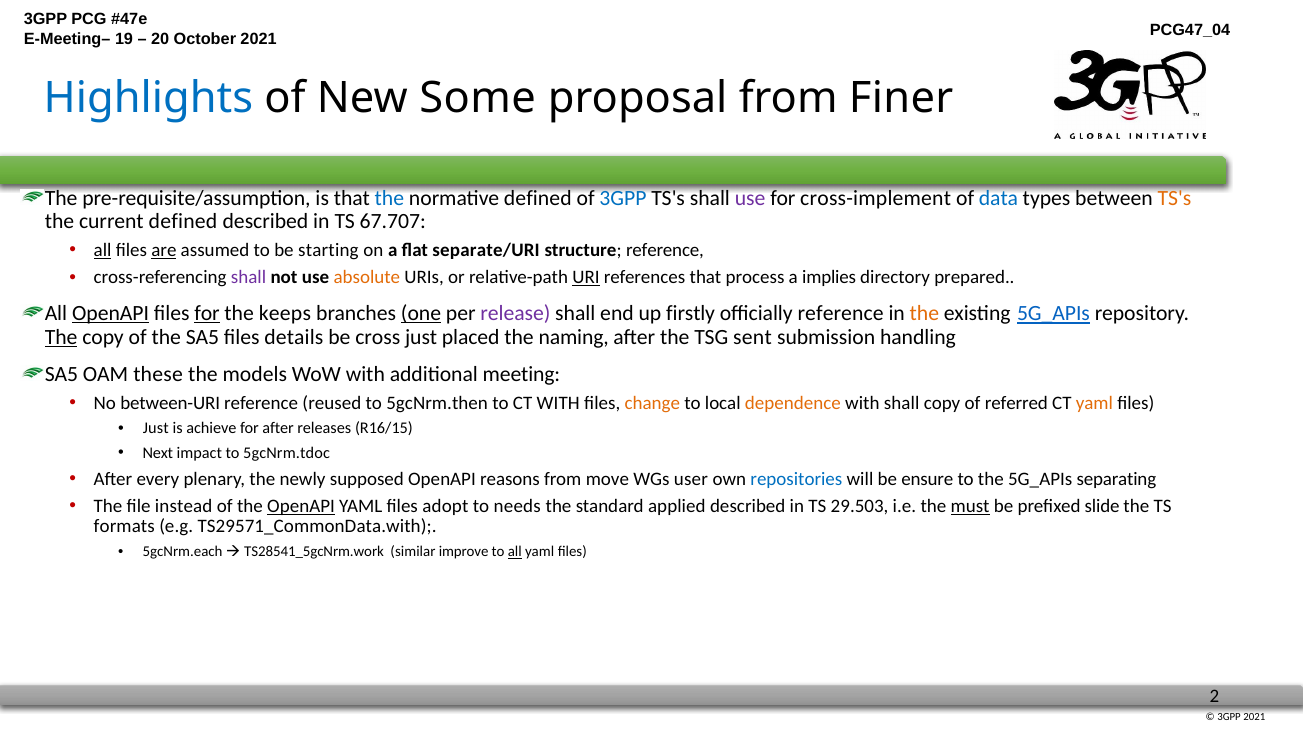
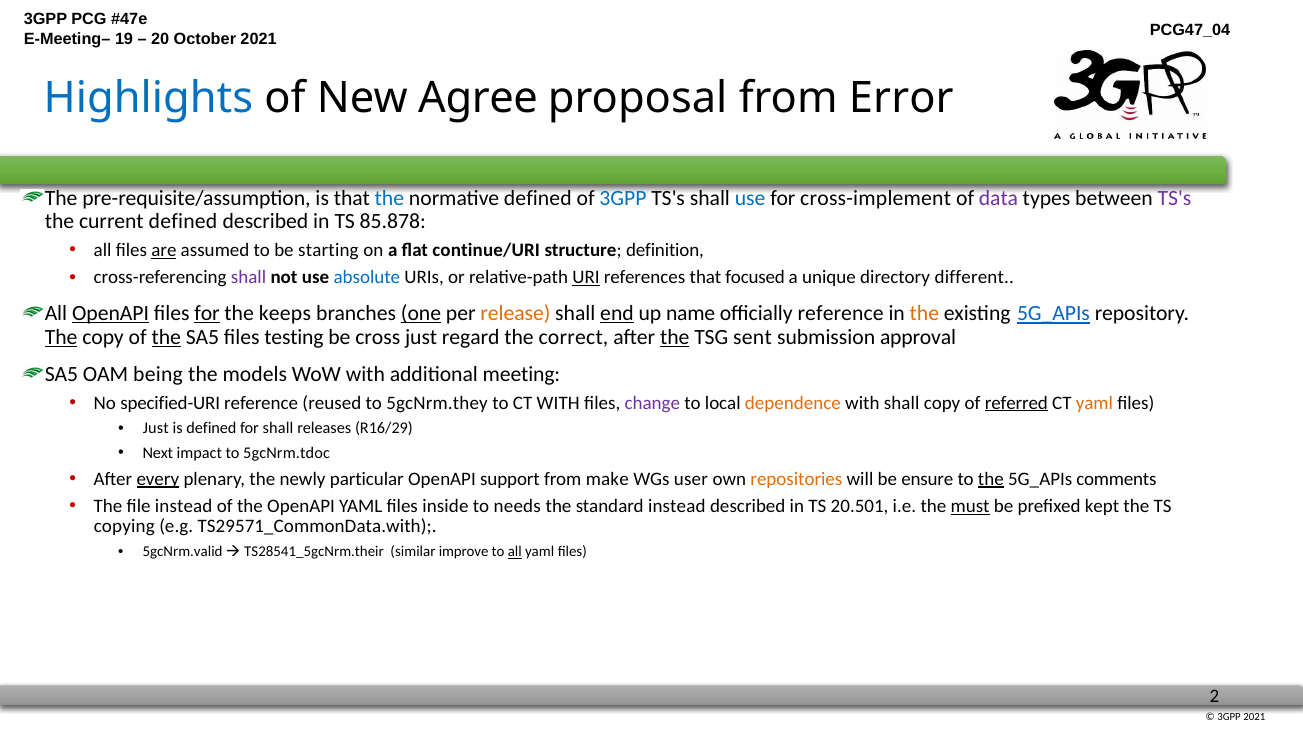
Some: Some -> Agree (478, 98)
Finer: Finer -> Error (901, 98)
use colour: purple -> blue (750, 198)
data colour: blue -> purple (999, 198)
TS's colour: orange -> purple (1174, 198)
67.707: 67.707 -> 85.878 (393, 221)
all underline: present -> none (103, 250)
separate/URI: separate/URI -> continue/URI (486, 250)
structure reference: reference -> definition (665, 250)
absolute colour: orange -> blue (367, 277)
process: process -> focused (755, 277)
implies: implies -> unique (829, 277)
prepared: prepared -> different (974, 277)
release colour: purple -> orange (515, 313)
end underline: none -> present (617, 313)
firstly: firstly -> name (691, 313)
the underline: none -> present (166, 337)
details: details -> testing (294, 337)
placed: placed -> regard (471, 337)
naming: naming -> correct (573, 337)
the underline: none -> present (675, 337)
handling: handling -> approval (918, 337)
these: these -> being (158, 374)
between-URI: between-URI -> specified-URI (170, 403)
5gcNrm.then: 5gcNrm.then -> 5gcNrm.they (437, 403)
change colour: orange -> purple (652, 403)
referred underline: none -> present (1016, 403)
is achieve: achieve -> defined (211, 429)
for after: after -> shall (278, 429)
R16/15: R16/15 -> R16/29 (384, 429)
every underline: none -> present (158, 479)
supposed: supposed -> particular (367, 479)
reasons: reasons -> support (510, 479)
move: move -> make (607, 479)
repositories colour: blue -> orange (796, 479)
the underline: none -> present (991, 479)
separating: separating -> comments (1116, 479)
OpenAPI underline: present -> none (301, 506)
adopt: adopt -> inside (445, 506)
standard applied: applied -> instead (677, 506)
29.503: 29.503 -> 20.501 (860, 506)
slide: slide -> kept (1102, 506)
formats: formats -> copying (124, 527)
5gcNrm.each: 5gcNrm.each -> 5gcNrm.valid (183, 552)
TS28541_5gcNrm.work: TS28541_5gcNrm.work -> TS28541_5gcNrm.their (314, 552)
